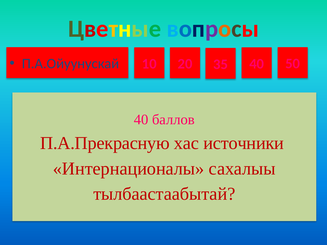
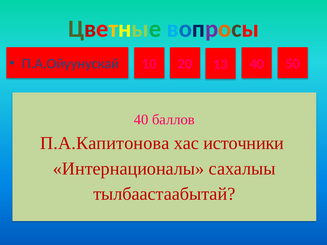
35: 35 -> 13 (221, 64)
П.А.Прекрасную: П.А.Прекрасную -> П.А.Капитонова (105, 143)
